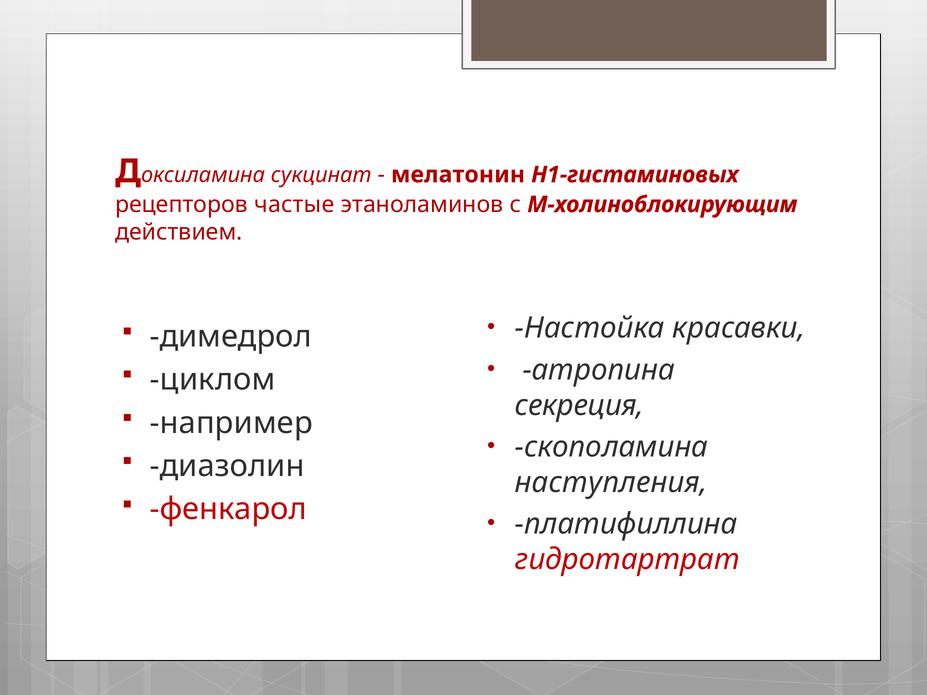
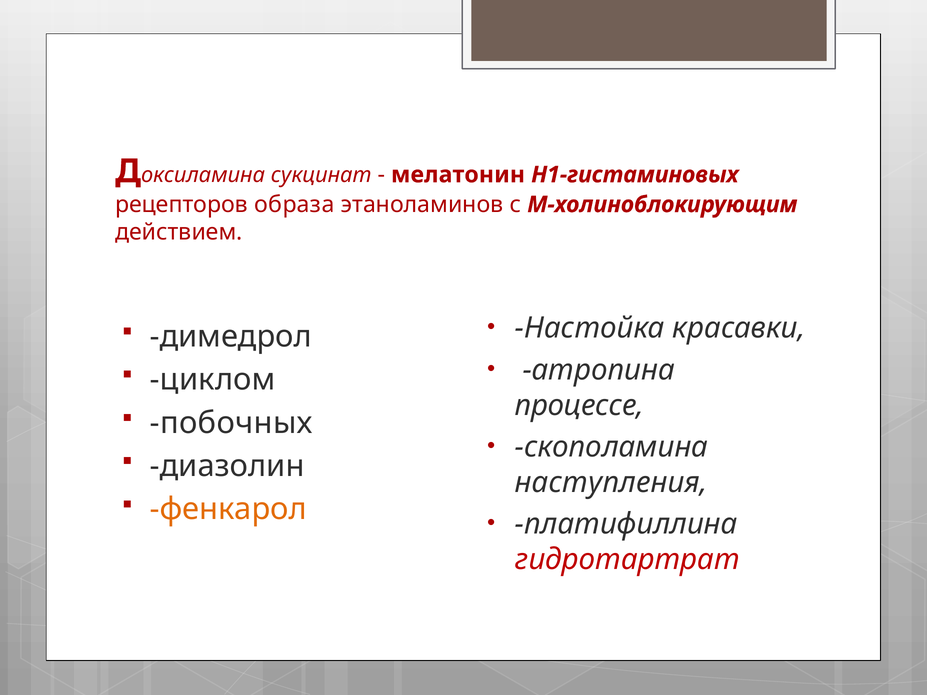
частые: частые -> образа (294, 205)
секреция: секреция -> процессе (579, 405)
например: например -> побочных (231, 423)
фенкарол colour: red -> orange (228, 509)
